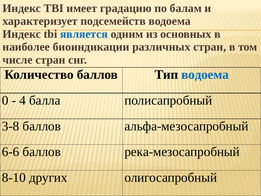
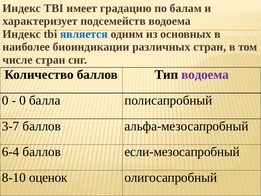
водоема colour: blue -> purple (205, 75)
4: 4 -> 0 (23, 100)
3-8: 3-8 -> 3-7 (11, 126)
6-6: 6-6 -> 6-4 (11, 152)
река-мезосапробный: река-мезосапробный -> если-мезосапробный (182, 152)
других: других -> оценок (48, 177)
